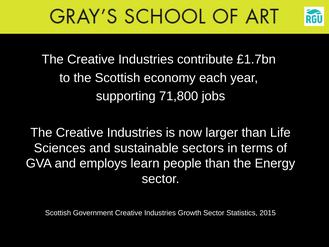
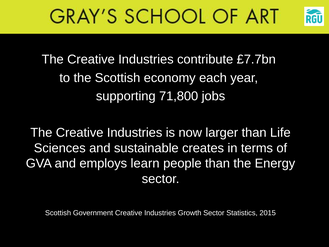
£1.7bn: £1.7bn -> £7.7bn (256, 59)
sectors: sectors -> creates (203, 148)
